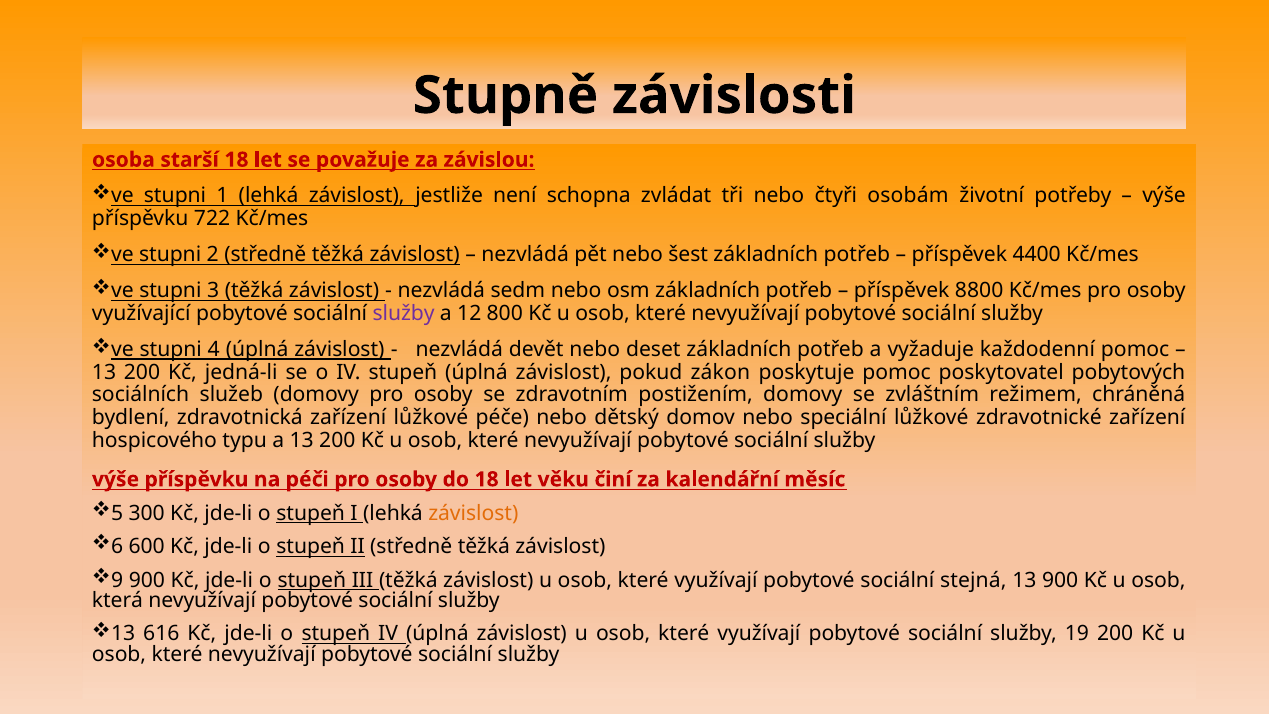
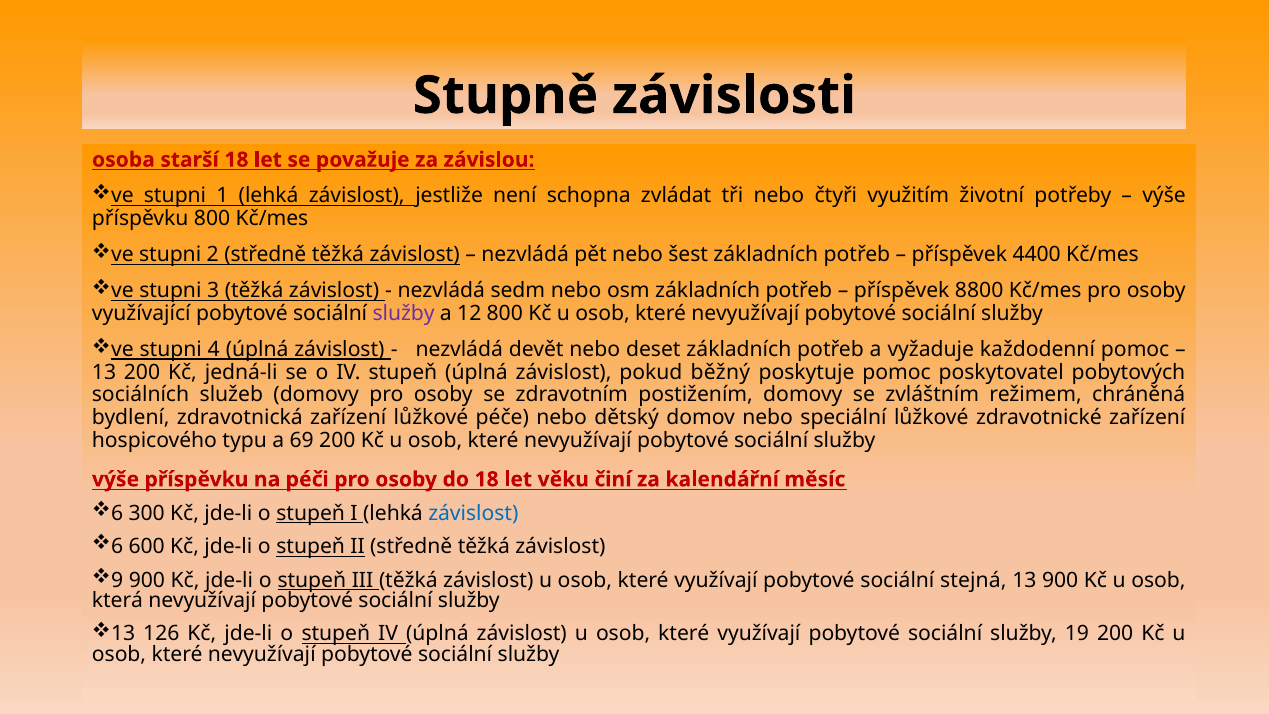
osobám: osobám -> využitím (908, 196)
příspěvku 722: 722 -> 800 (212, 218)
zákon: zákon -> běžný (720, 372)
a 13: 13 -> 69 (302, 440)
5: 5 -> 6 (117, 513)
závislost colour: orange -> blue (473, 513)
616: 616 -> 126 (161, 634)
